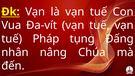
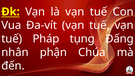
nâng: nâng -> phận (53, 52)
